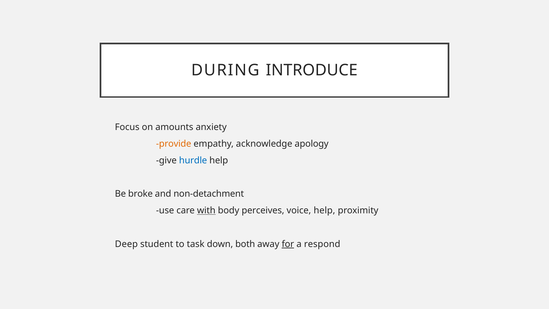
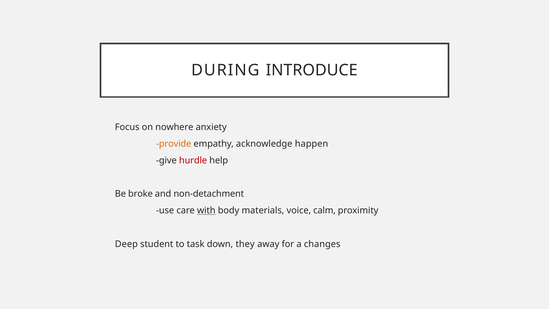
amounts: amounts -> nowhere (174, 127)
apology: apology -> happen (312, 144)
hurdle colour: blue -> red (193, 160)
perceives: perceives -> materials (263, 210)
voice help: help -> calm (324, 210)
both: both -> they (245, 244)
for underline: present -> none (288, 244)
respond: respond -> changes (322, 244)
